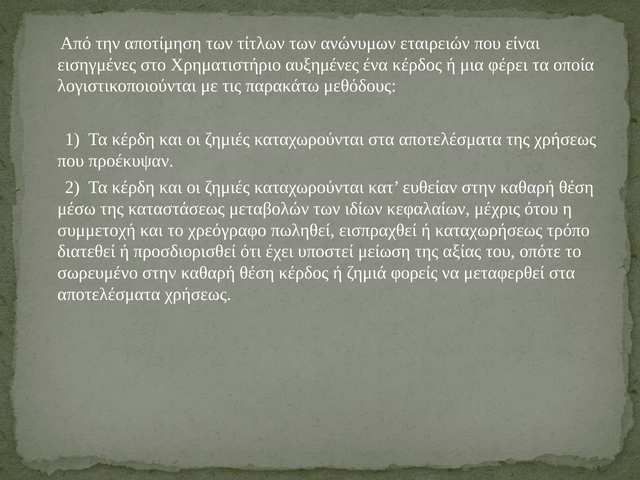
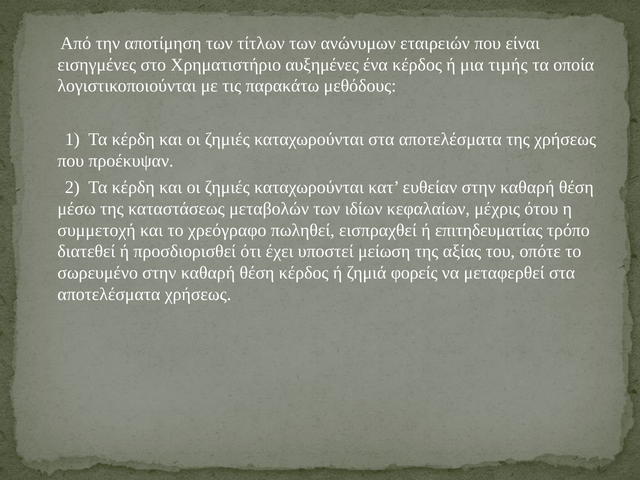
φέρει: φέρει -> τιµής (508, 65)
καταχωρήσεως: καταχωρήσεως -> επιτηδευματίας (489, 230)
